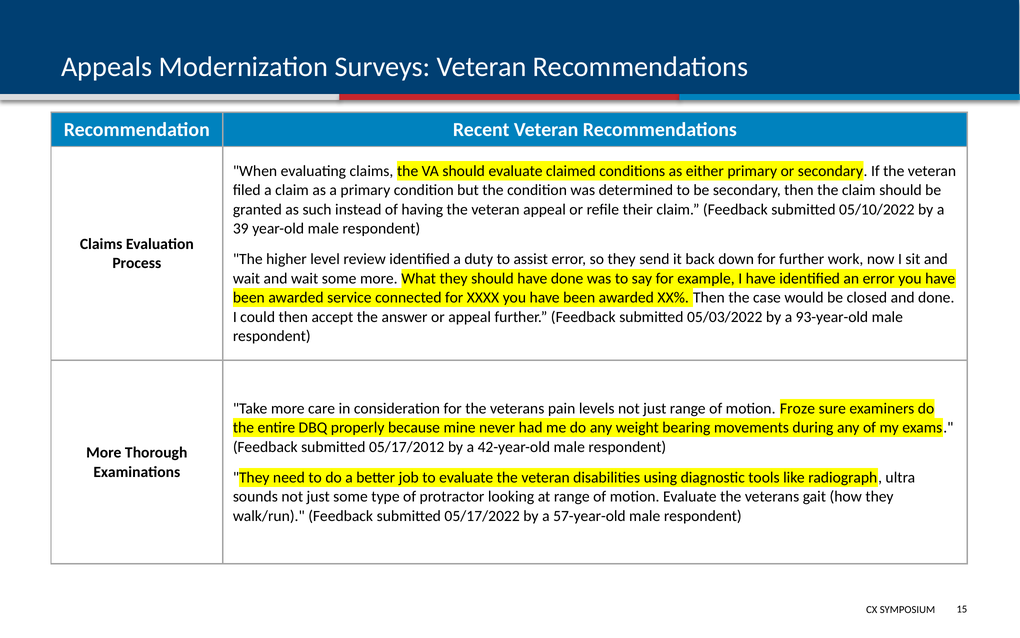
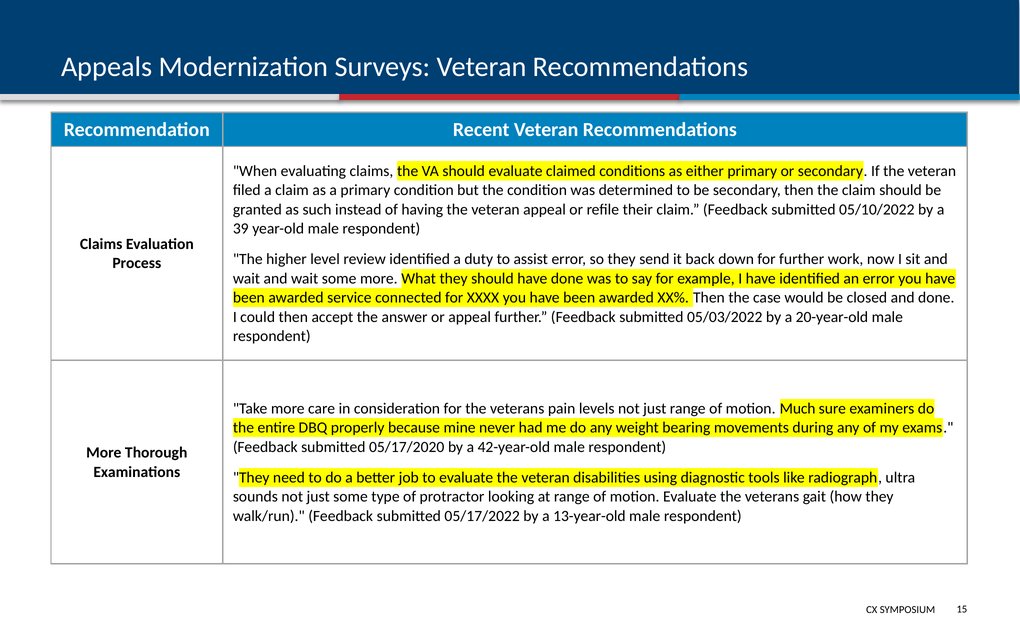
93-year-old: 93-year-old -> 20-year-old (832, 317)
Froze: Froze -> Much (798, 408)
05/17/2012: 05/17/2012 -> 05/17/2020 (407, 447)
57-year-old: 57-year-old -> 13-year-old (589, 516)
